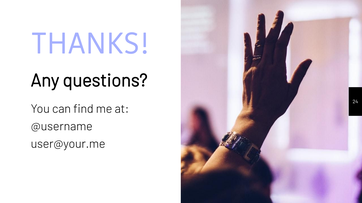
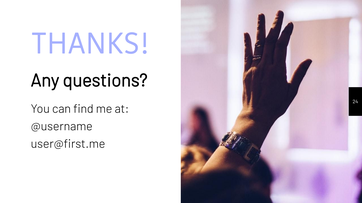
user@your.me: user@your.me -> user@first.me (68, 144)
